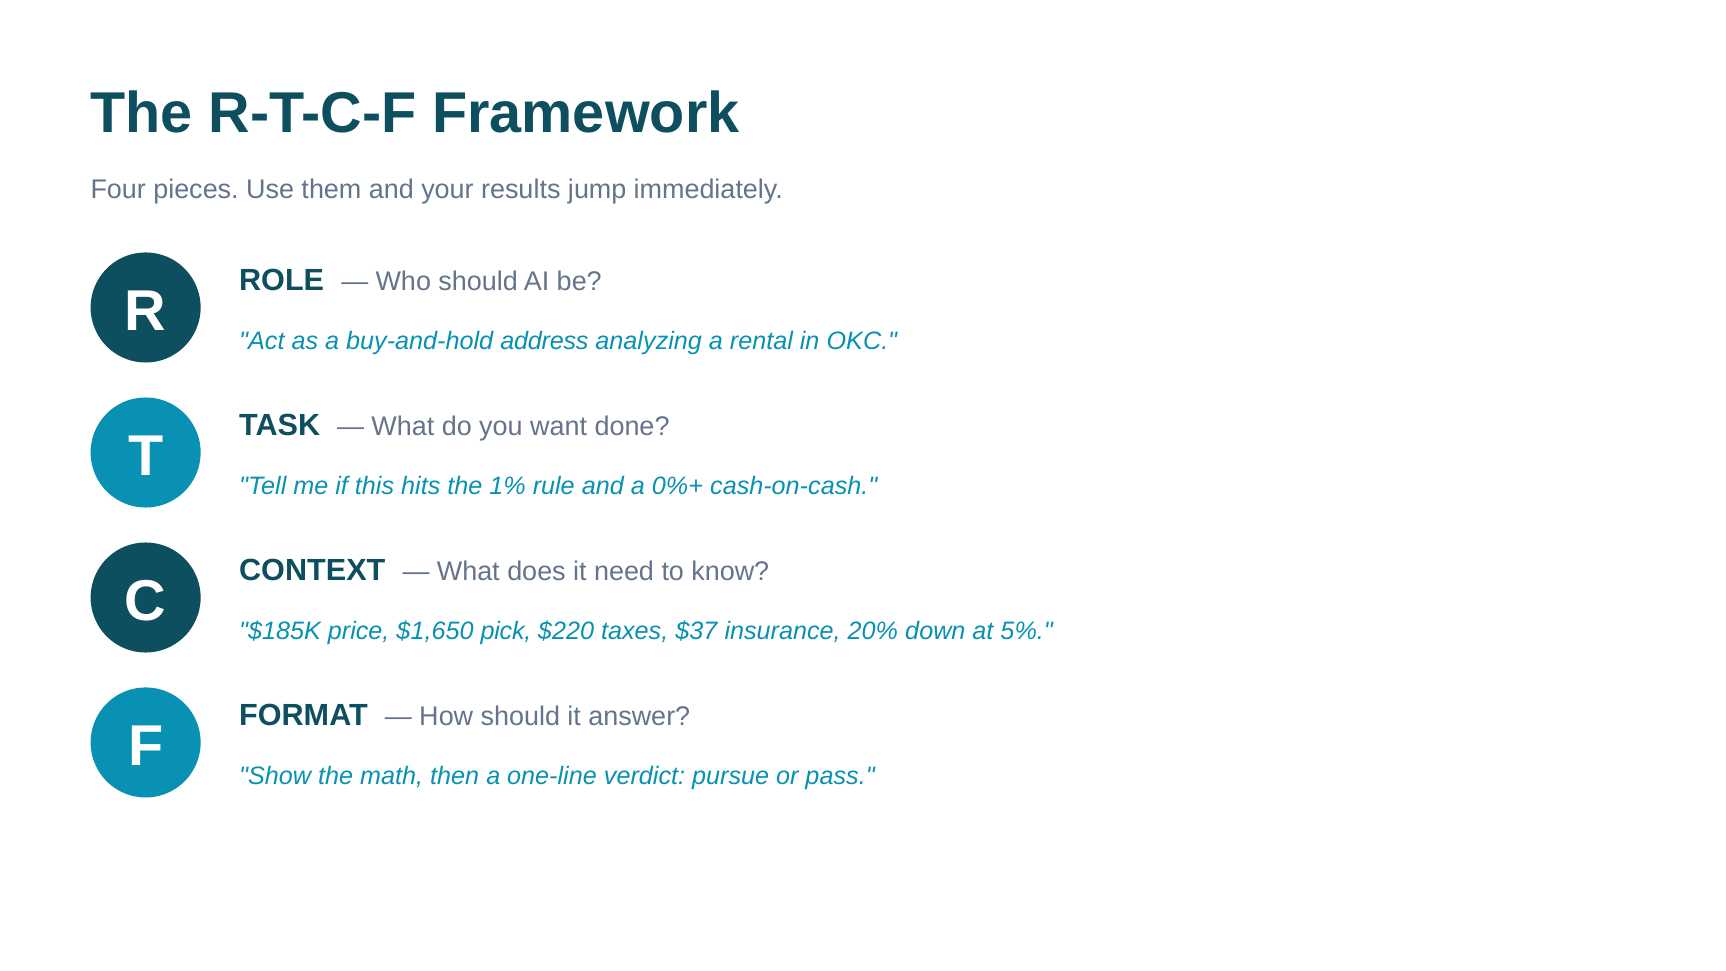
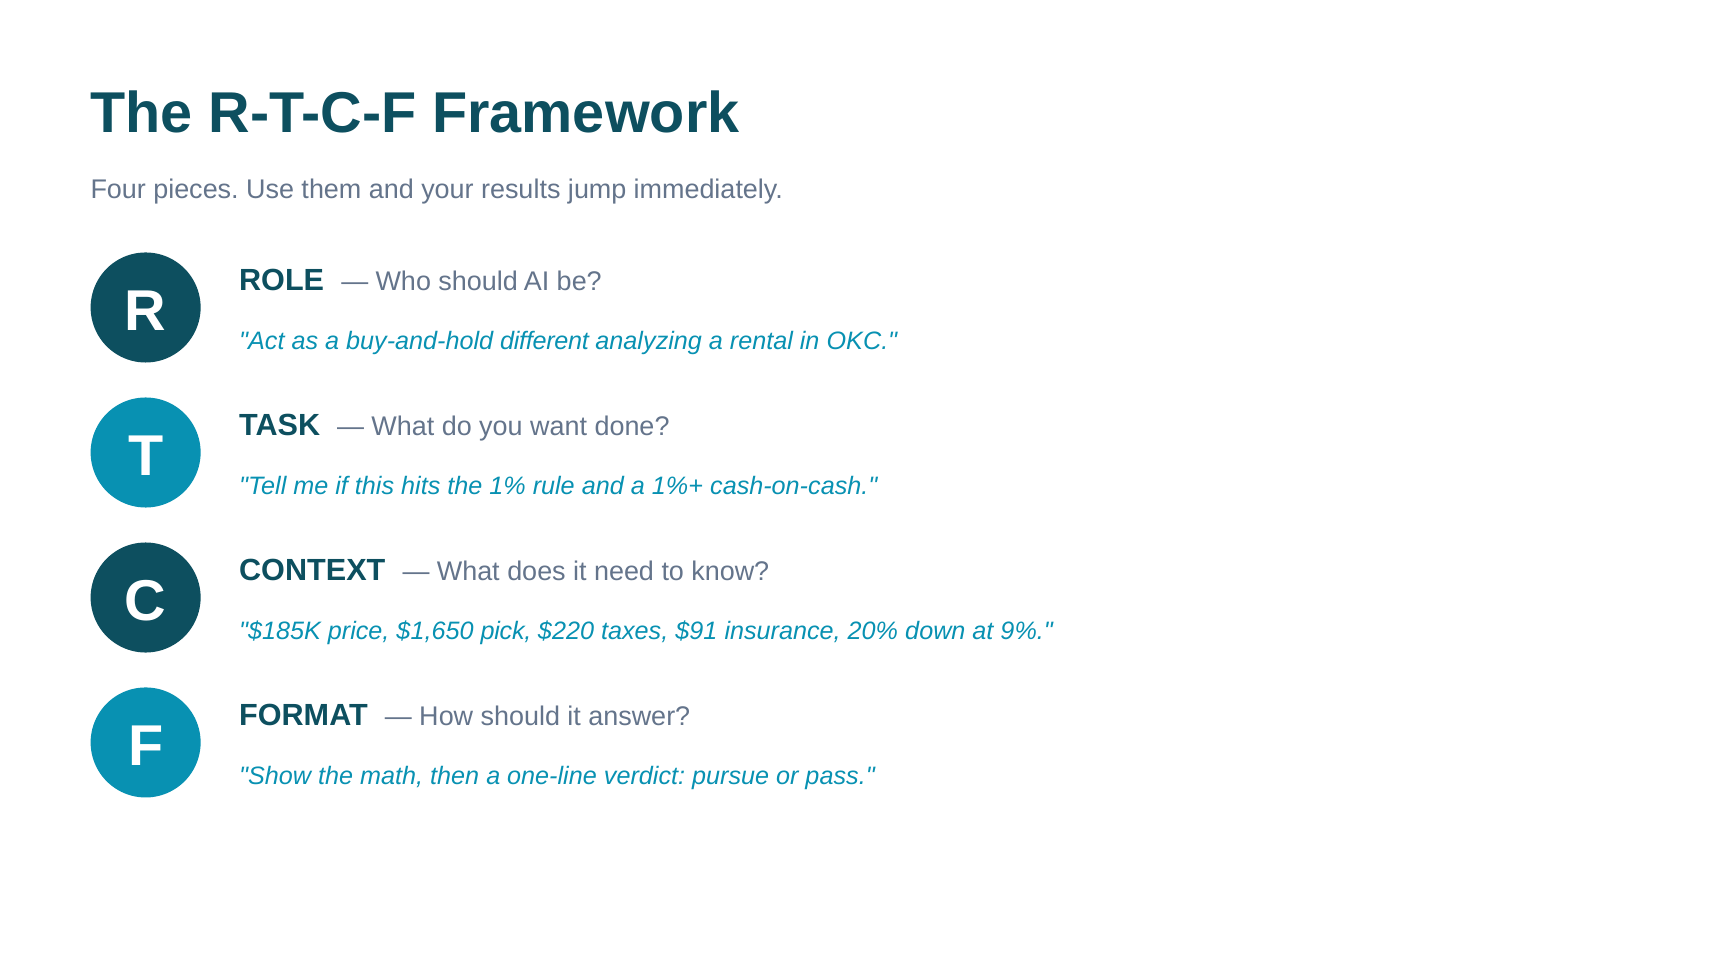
address: address -> different (544, 341)
0%+: 0%+ -> 1%+ (677, 486)
$37: $37 -> $91 (696, 631)
5%: 5% -> 9% (1027, 631)
